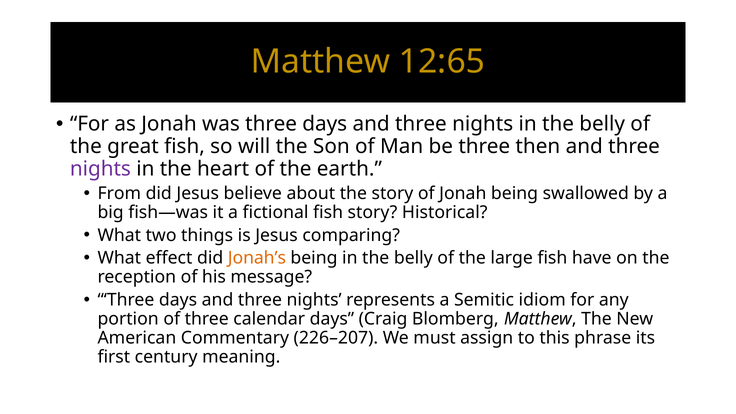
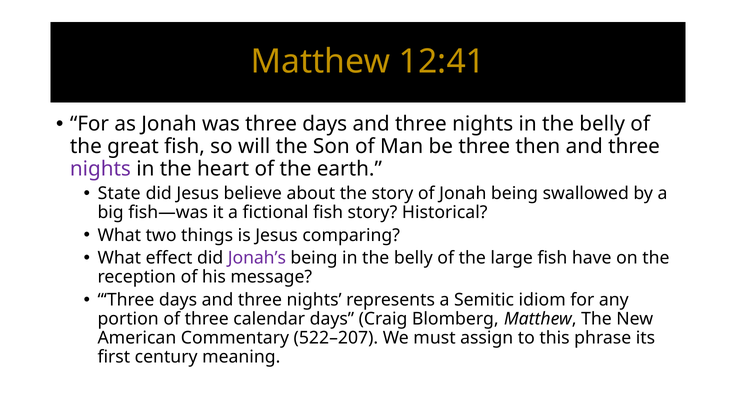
12:65: 12:65 -> 12:41 (442, 62)
From: From -> State (119, 193)
Jonah’s colour: orange -> purple (257, 258)
226–207: 226–207 -> 522–207 (336, 338)
